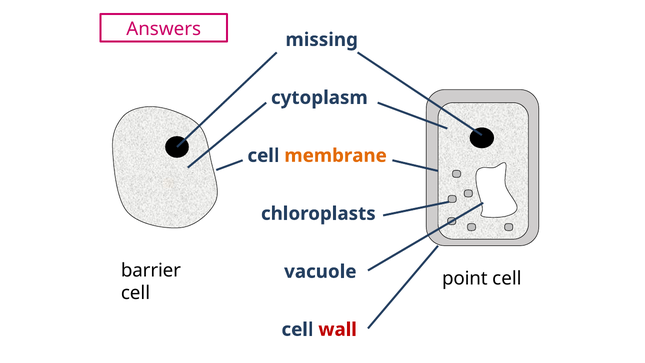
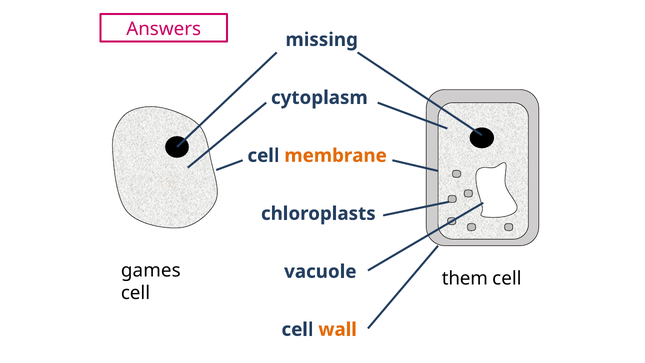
barrier: barrier -> games (151, 270)
point: point -> them (465, 278)
wall colour: red -> orange (338, 329)
